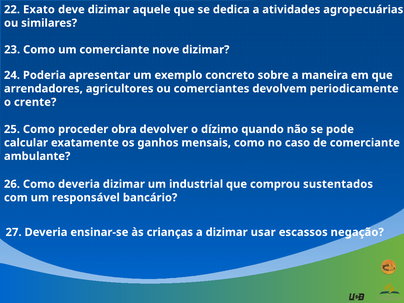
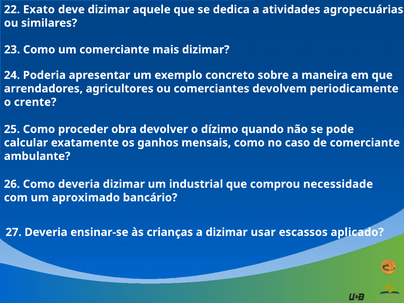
nove: nove -> mais (166, 50)
sustentados: sustentados -> necessidade (338, 184)
responsável: responsável -> aproximado (86, 198)
negação: negação -> aplicado (357, 232)
